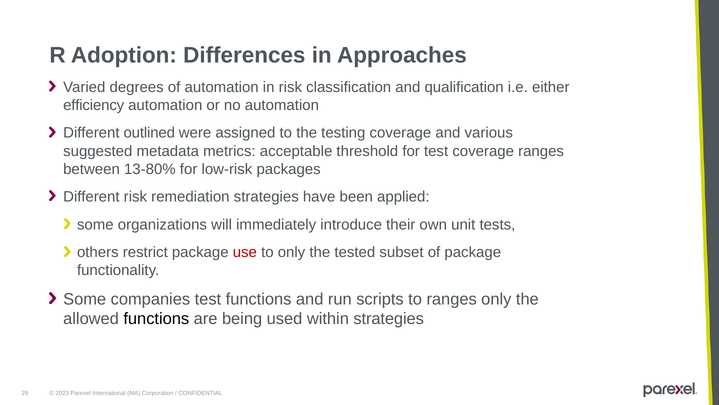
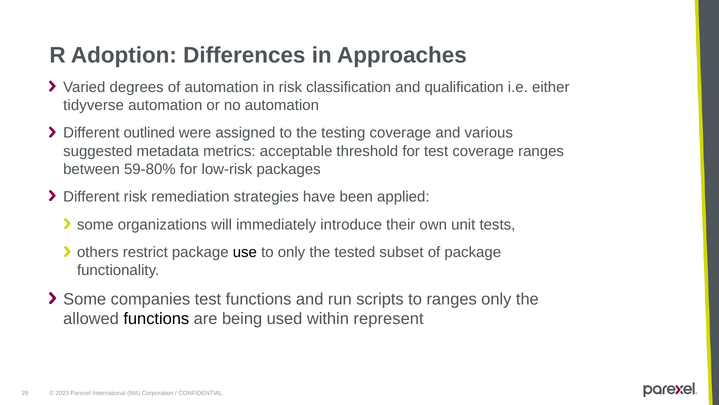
efficiency: efficiency -> tidyverse (94, 105)
13-80%: 13-80% -> 59-80% (150, 169)
use colour: red -> black (245, 252)
within strategies: strategies -> represent (389, 318)
